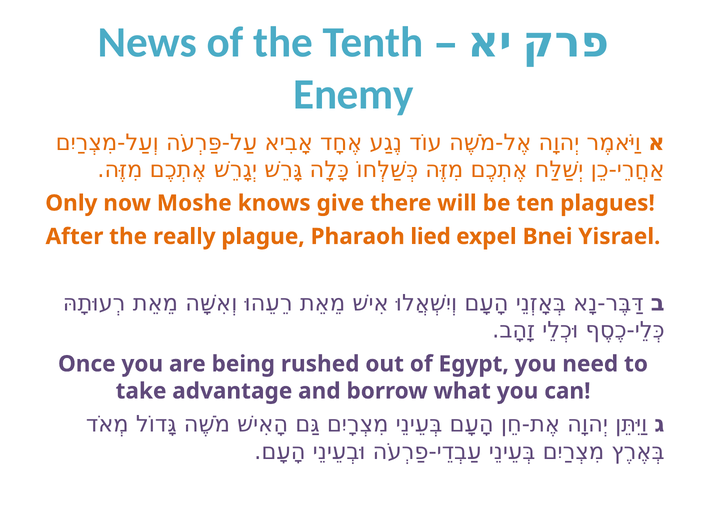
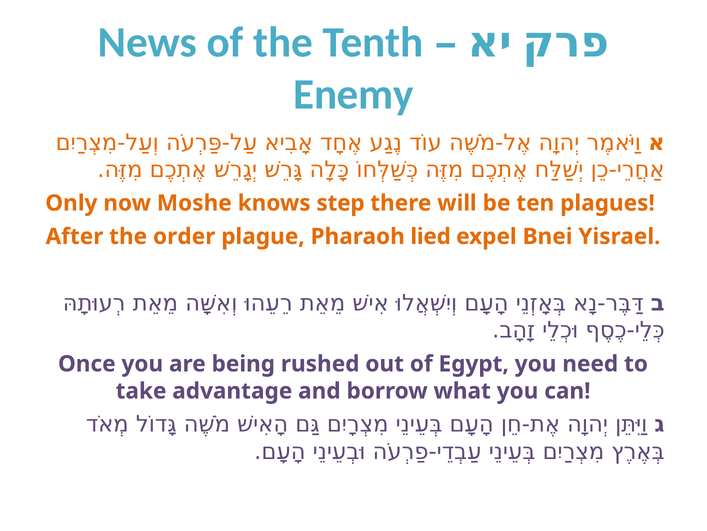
give: give -> step (341, 203)
really: really -> order (184, 236)
